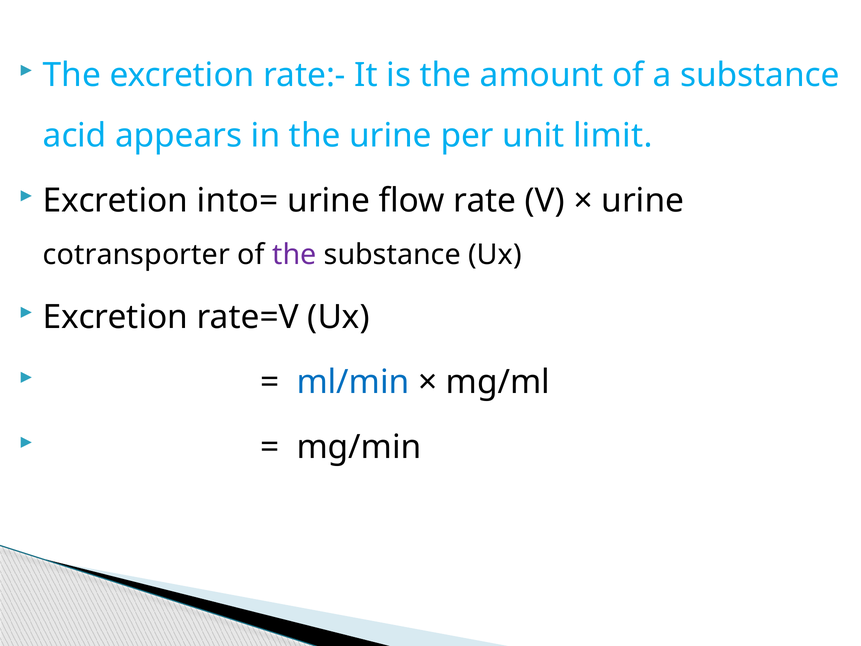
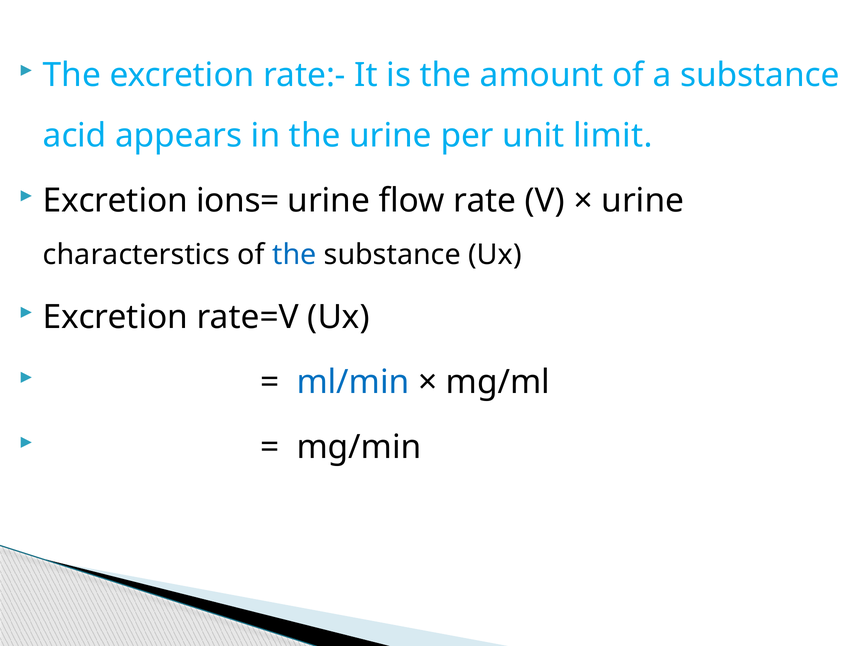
into=: into= -> ions= (238, 200)
cotransporter: cotransporter -> characterstics (136, 255)
the colour: purple -> blue (294, 255)
